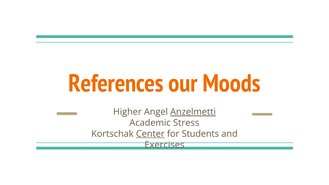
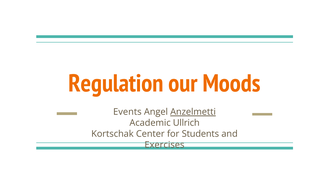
References: References -> Regulation (116, 83)
Higher: Higher -> Events (127, 112)
Stress: Stress -> Ullrich (186, 123)
Center underline: present -> none (150, 134)
